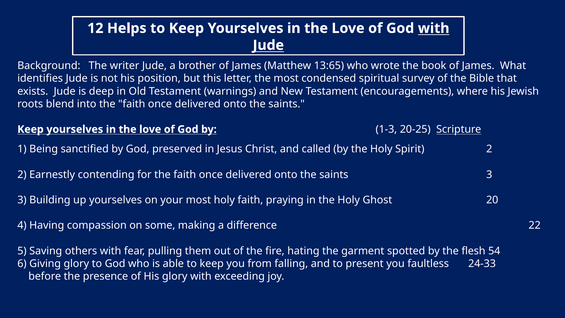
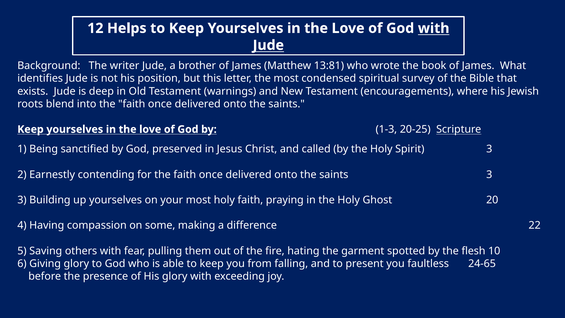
13:65: 13:65 -> 13:81 (329, 66)
Spirit 2: 2 -> 3 (489, 149)
54: 54 -> 10 (494, 251)
24-33: 24-33 -> 24-65 (482, 263)
